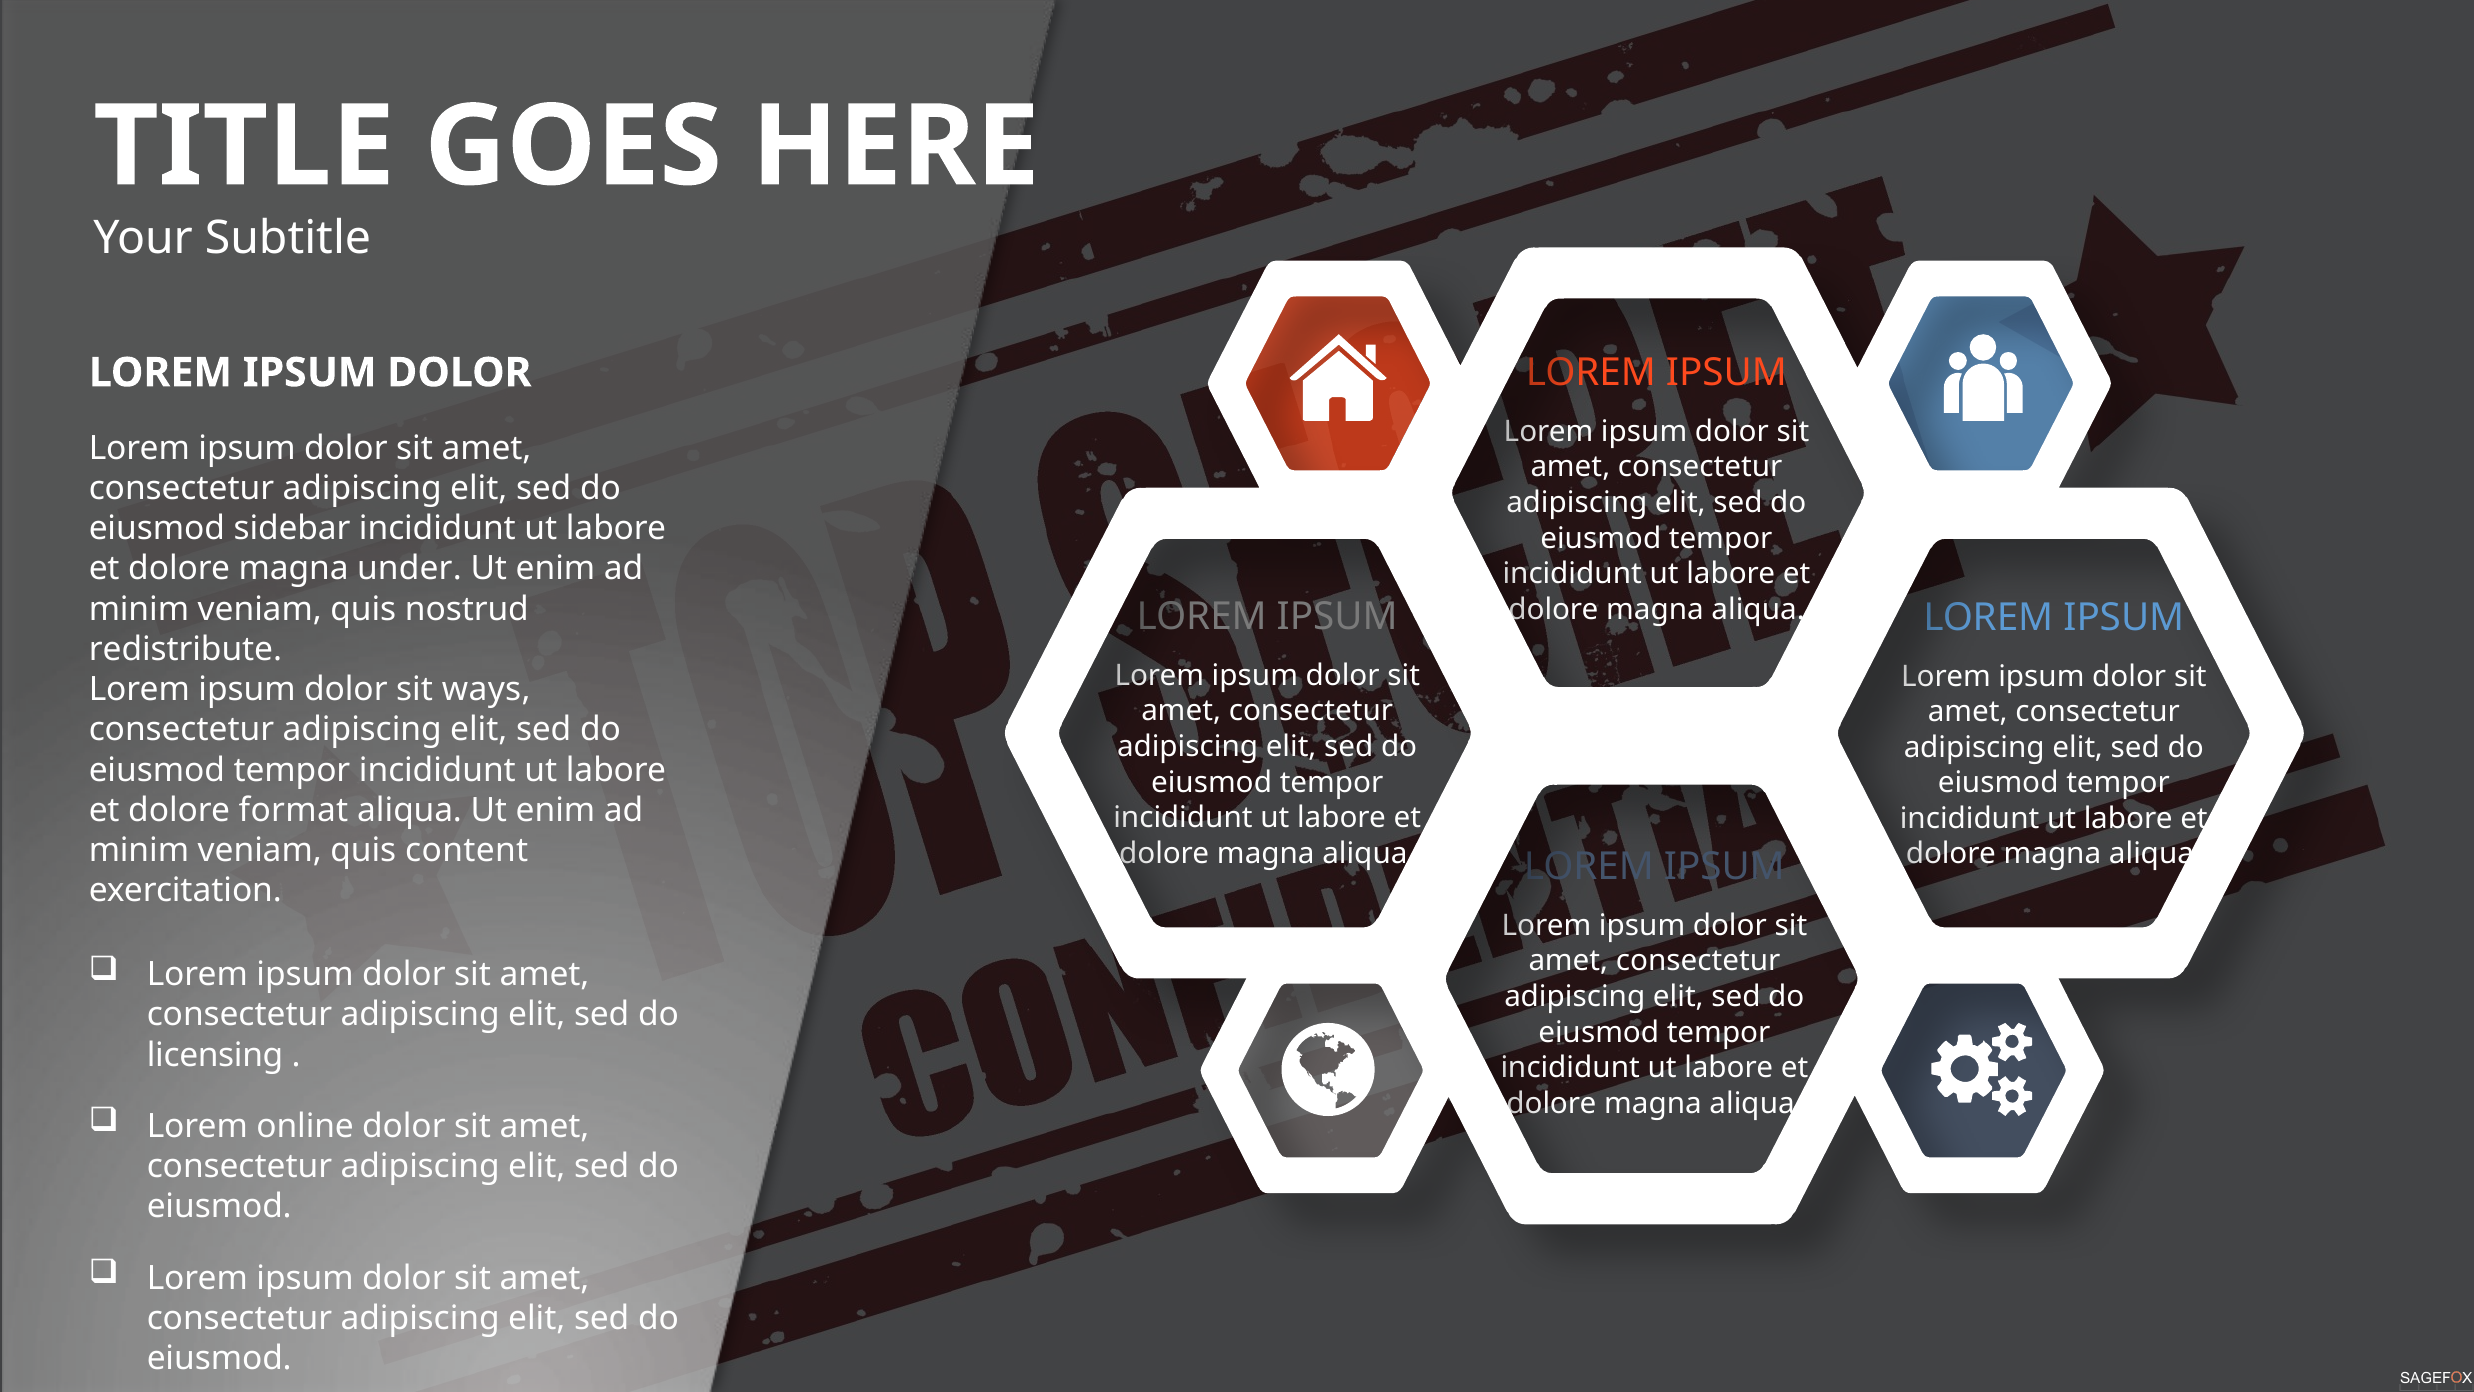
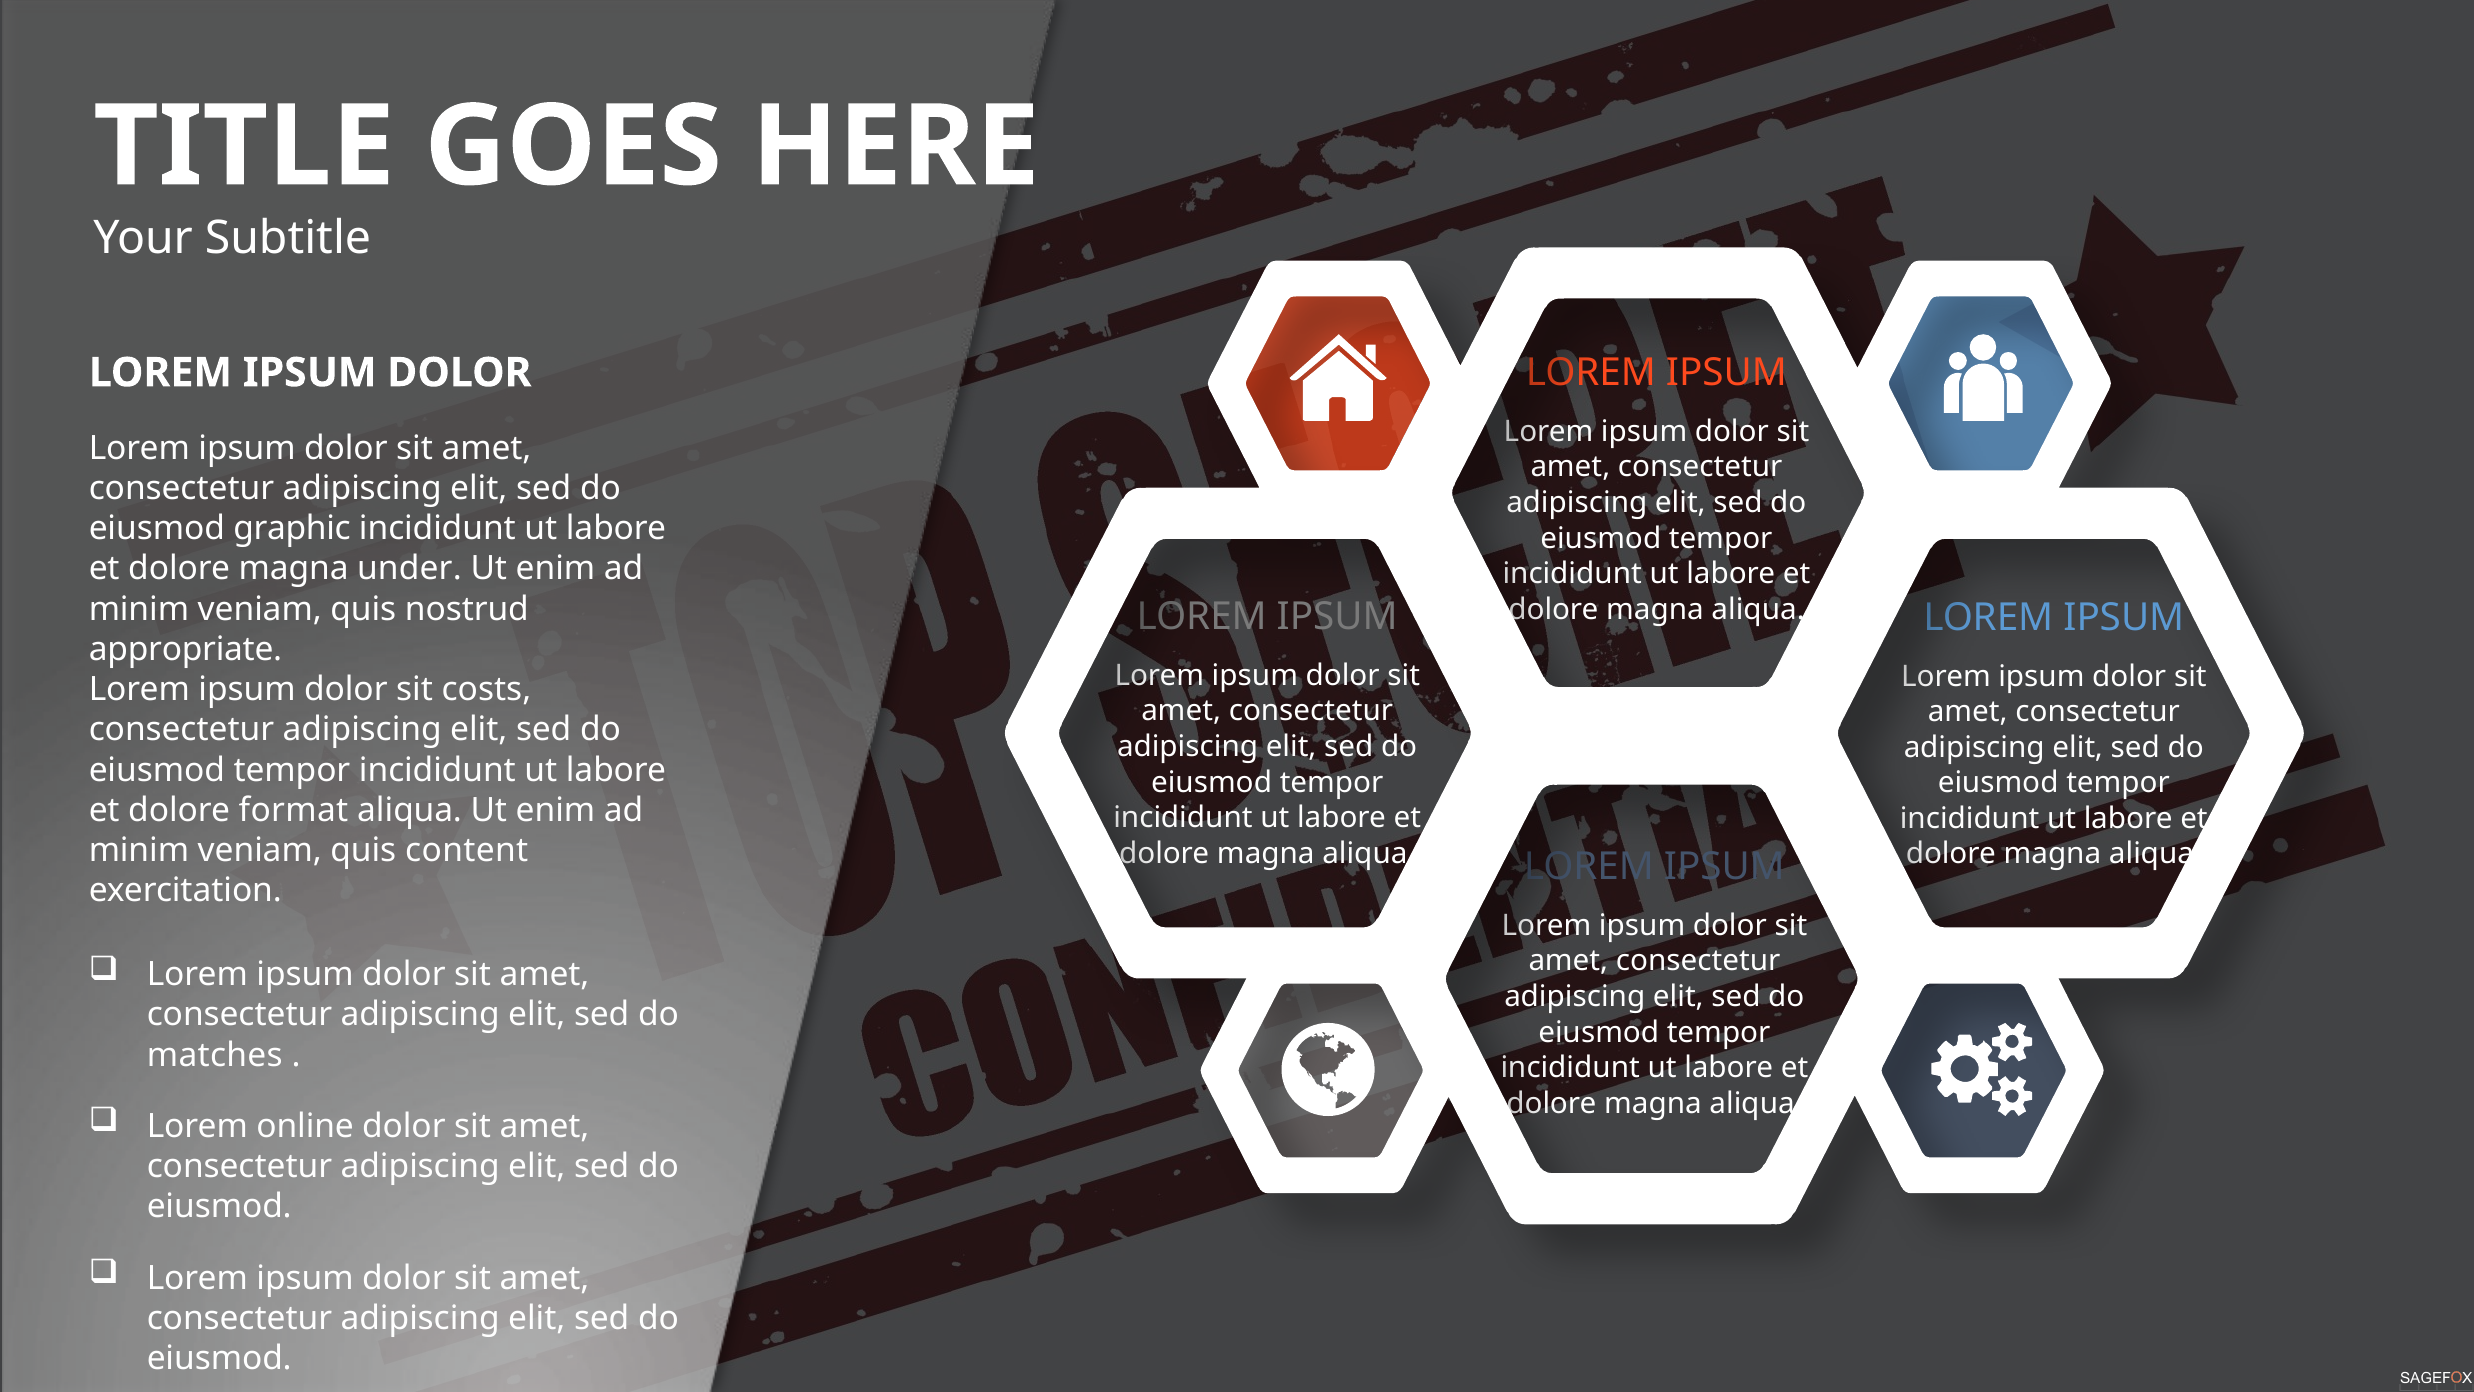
sidebar: sidebar -> graphic (292, 528)
redistribute: redistribute -> appropriate (186, 649)
ways: ways -> costs (486, 689)
licensing: licensing -> matches (215, 1055)
